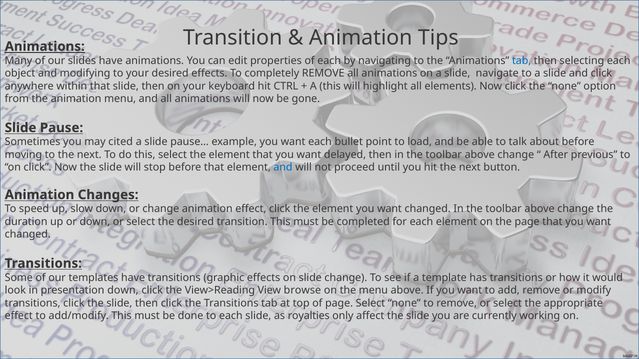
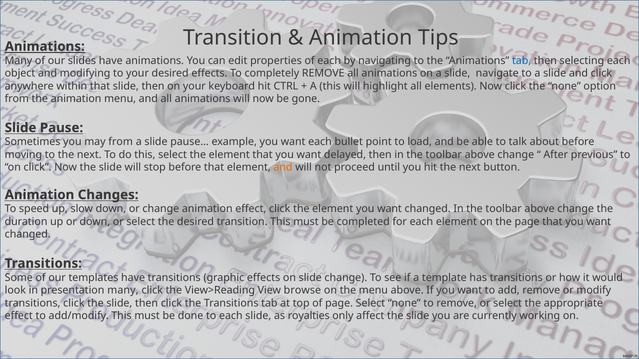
may cited: cited -> from (121, 142)
and colour: blue -> orange (283, 168)
presentation down: down -> many (123, 291)
